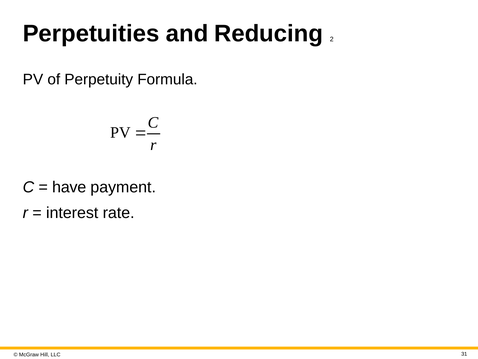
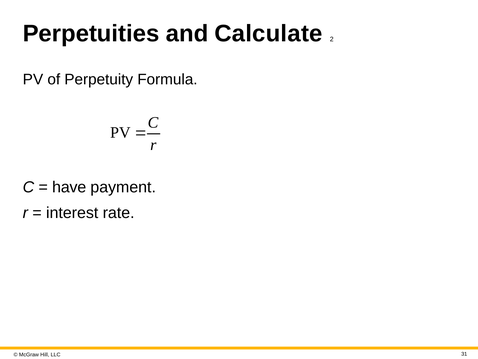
Reducing: Reducing -> Calculate (268, 34)
